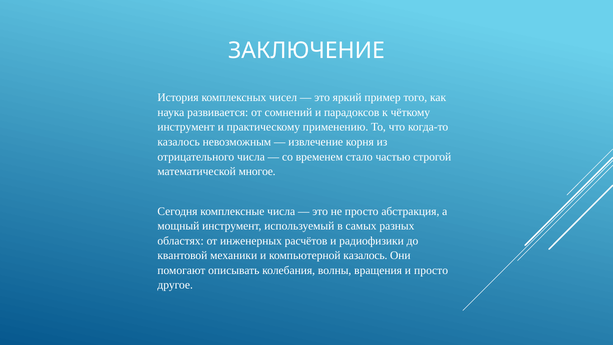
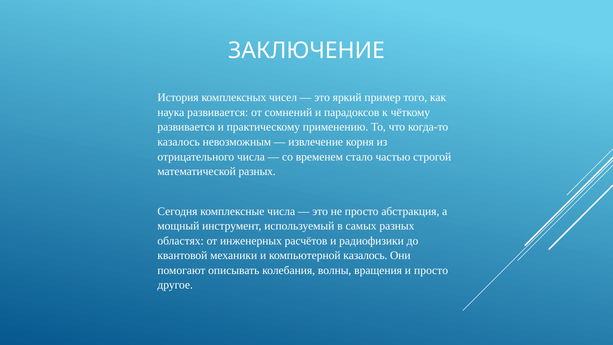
инструмент: инструмент -> развивается (186, 127)
математической многое: многое -> разных (257, 171)
